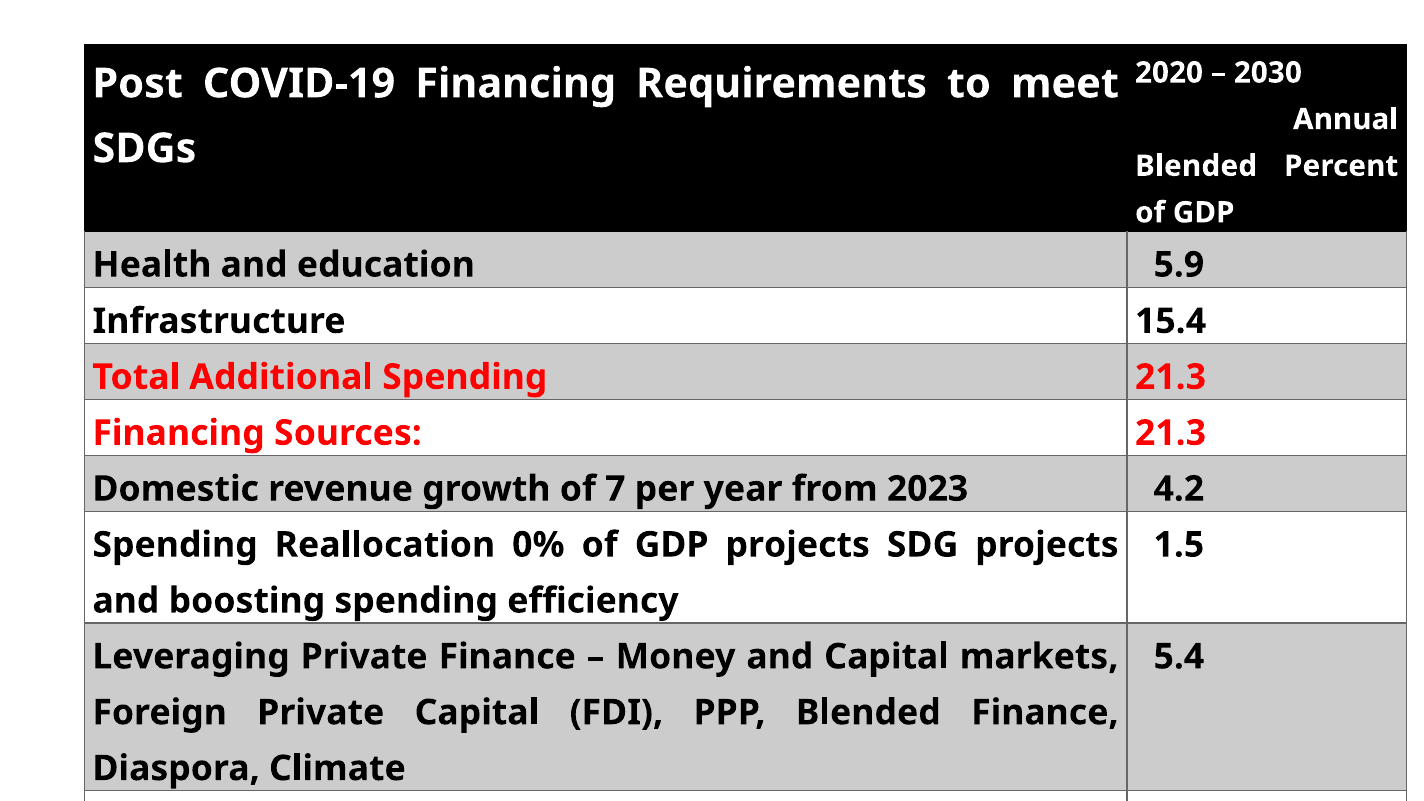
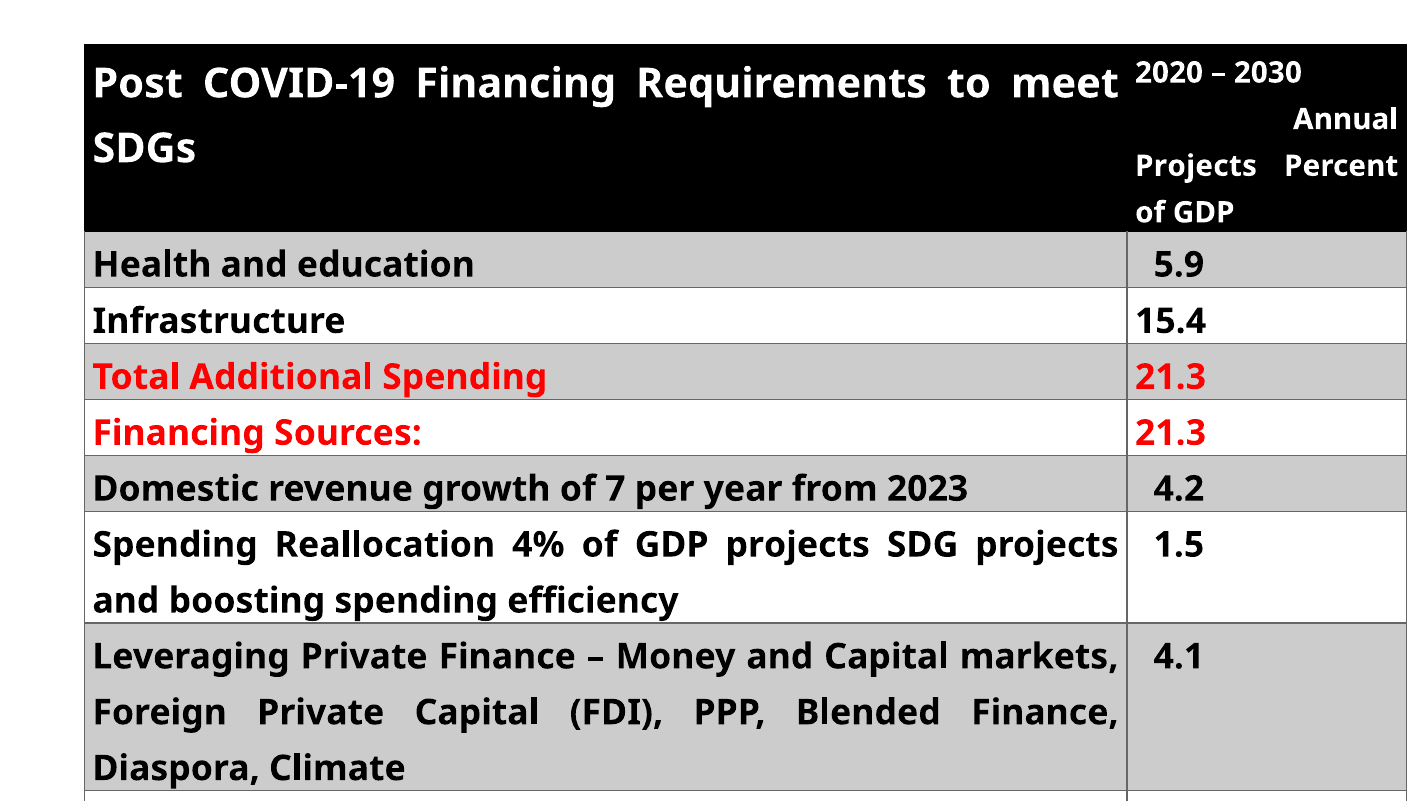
Blended: Blended -> Projects (1196, 166)
0%: 0% -> 4% (538, 545)
5.4: 5.4 -> 4.1 (1179, 657)
